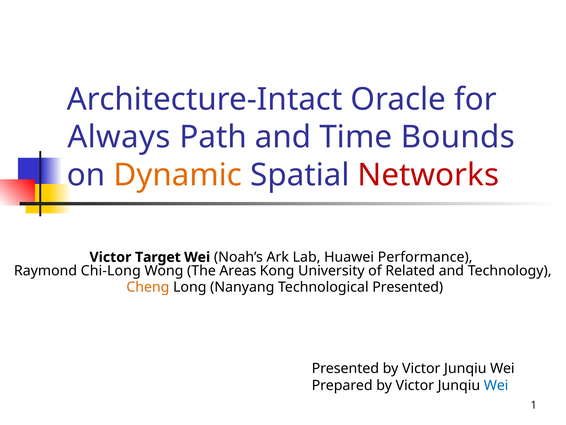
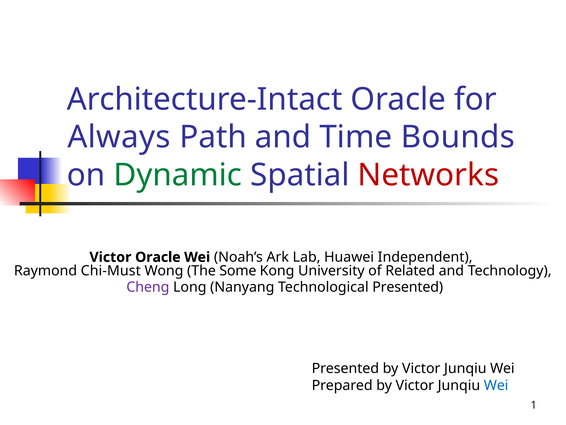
Dynamic colour: orange -> green (178, 175)
Victor Target: Target -> Oracle (158, 257)
Performance: Performance -> Independent (425, 257)
Chi-Long: Chi-Long -> Chi-Must (111, 271)
Areas: Areas -> Some (238, 271)
Cheng colour: orange -> purple (148, 287)
